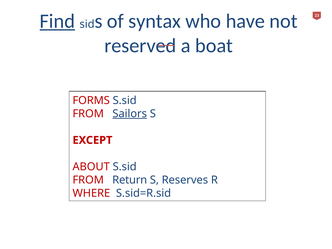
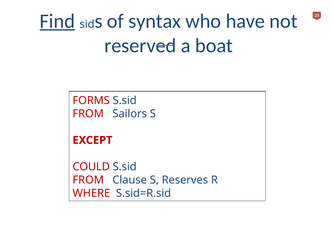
Sailors underline: present -> none (130, 114)
ABOUT: ABOUT -> COULD (91, 167)
Return: Return -> Clause (130, 180)
